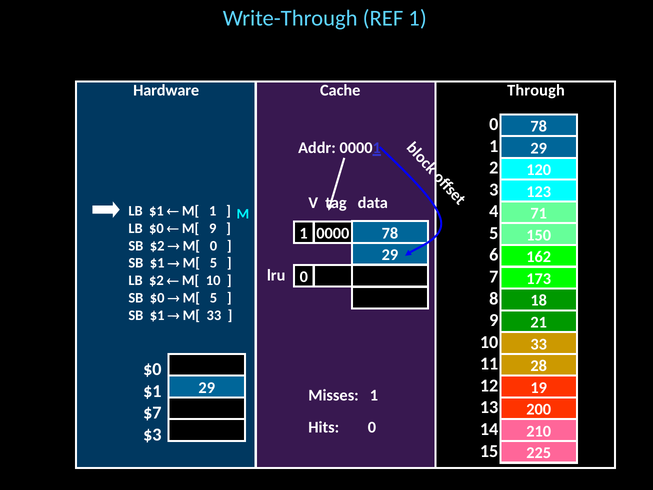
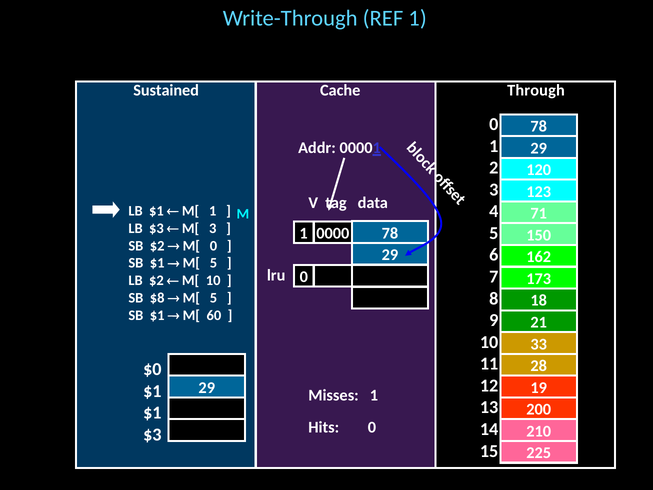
Hardware: Hardware -> Sustained (166, 90)
LB $0: $0 -> $3 (156, 228)
M[ 9: 9 -> 3 (213, 228)
SB $0: $0 -> $8 (157, 298)
M[ 33: 33 -> 60 (214, 315)
$7: $7 -> $1 (152, 413)
